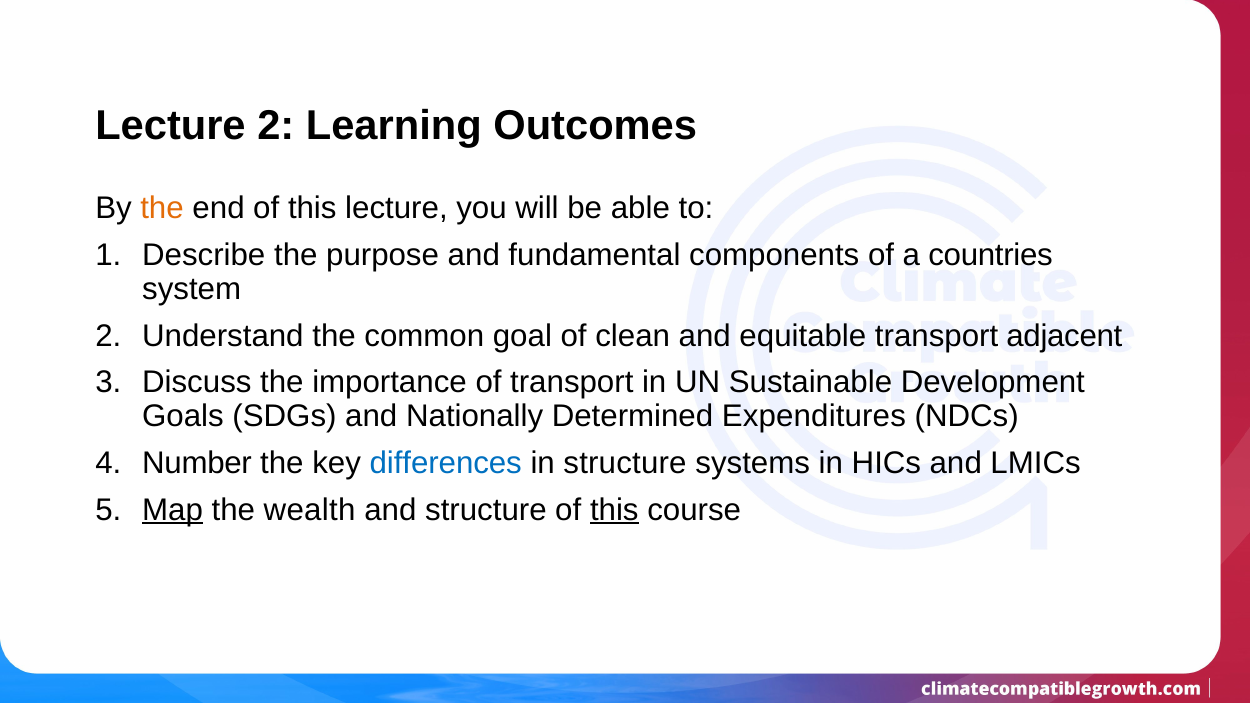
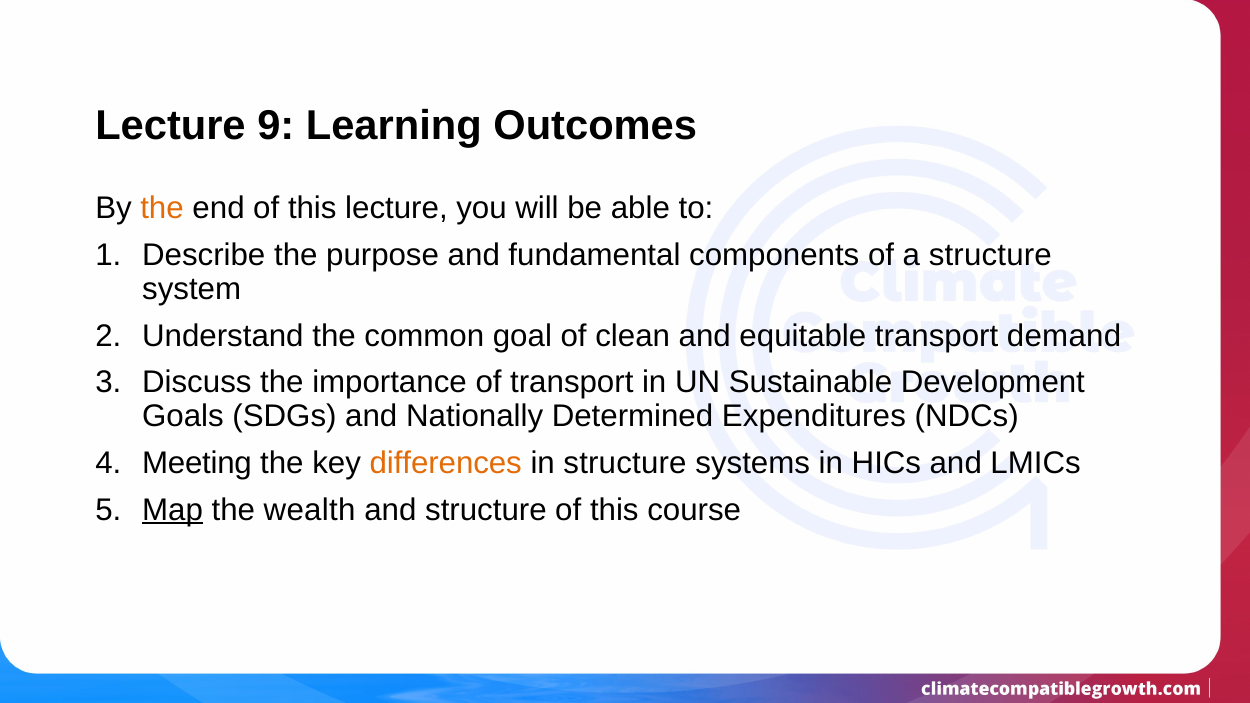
Lecture 2: 2 -> 9 (276, 126)
a countries: countries -> structure (990, 255)
adjacent: adjacent -> demand (1064, 336)
Number: Number -> Meeting (197, 463)
differences colour: blue -> orange (446, 463)
this underline: present -> none (614, 510)
